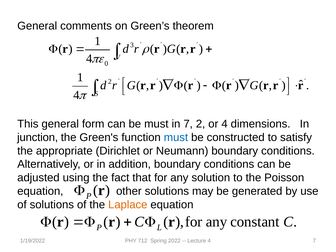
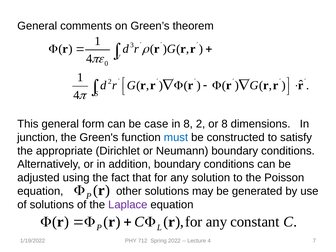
be must: must -> case (156, 124)
in 7: 7 -> 8 (188, 124)
or 4: 4 -> 8 (225, 124)
Laplace colour: orange -> purple (128, 205)
